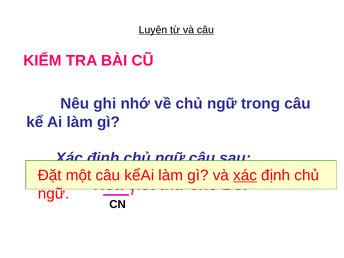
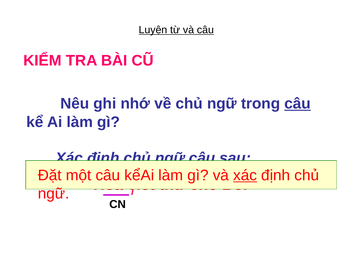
câu underline: none -> present (298, 104)
